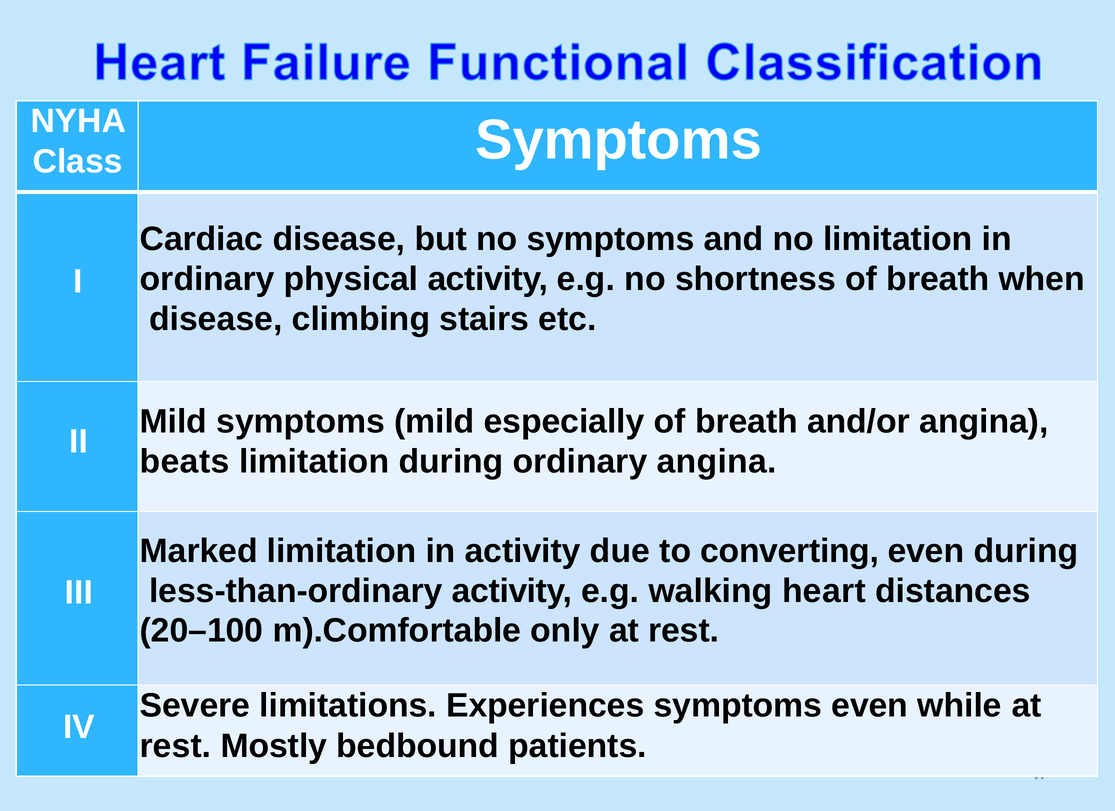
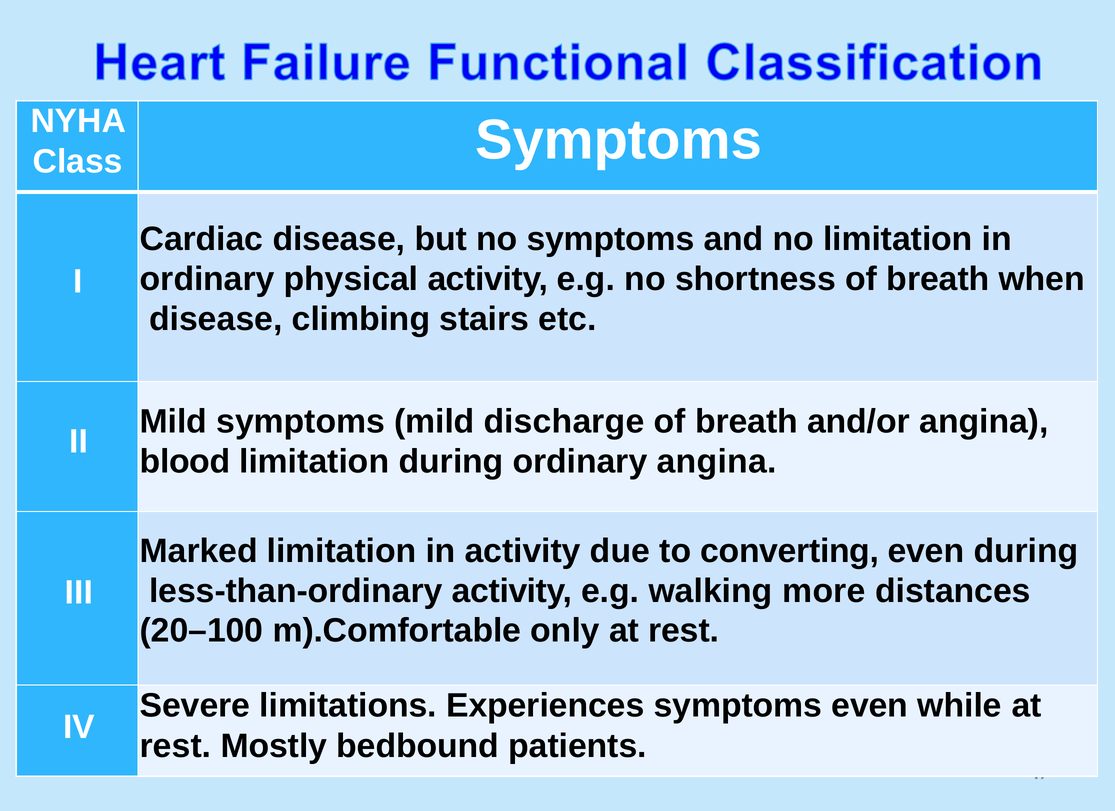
especially: especially -> discharge (564, 421)
beats: beats -> blood (185, 462)
heart: heart -> more (824, 591)
